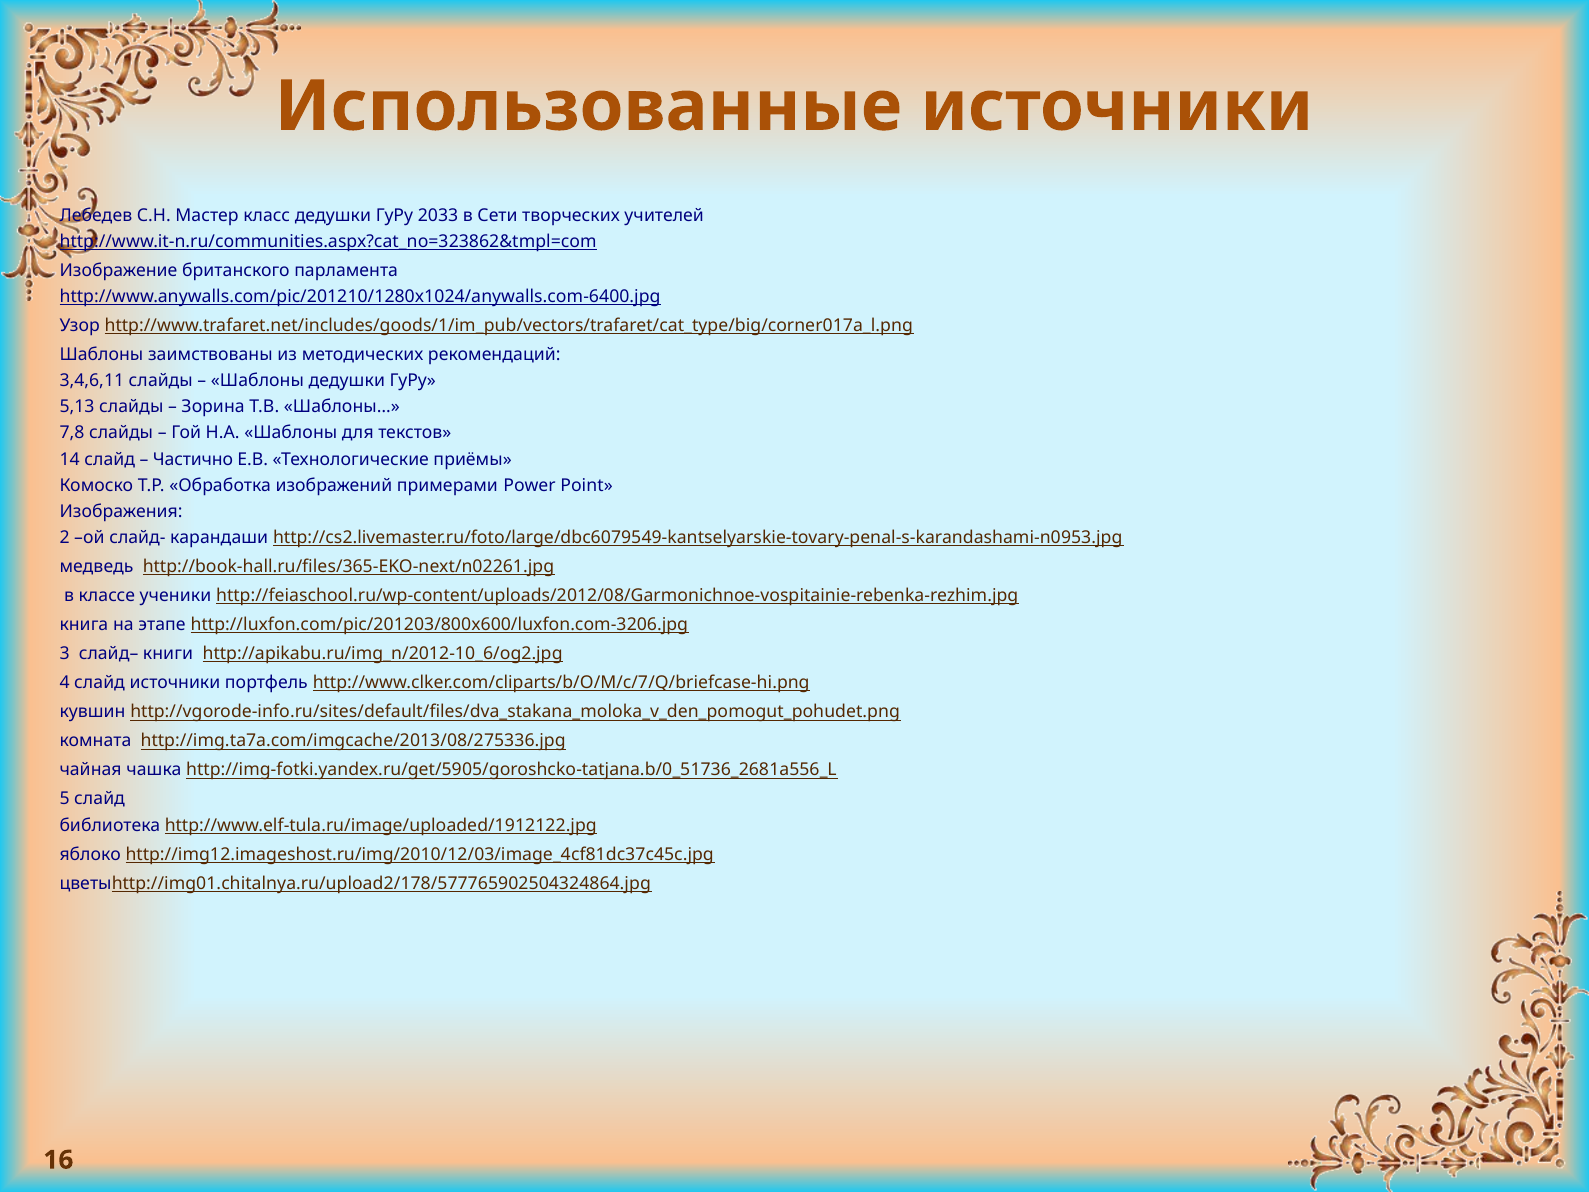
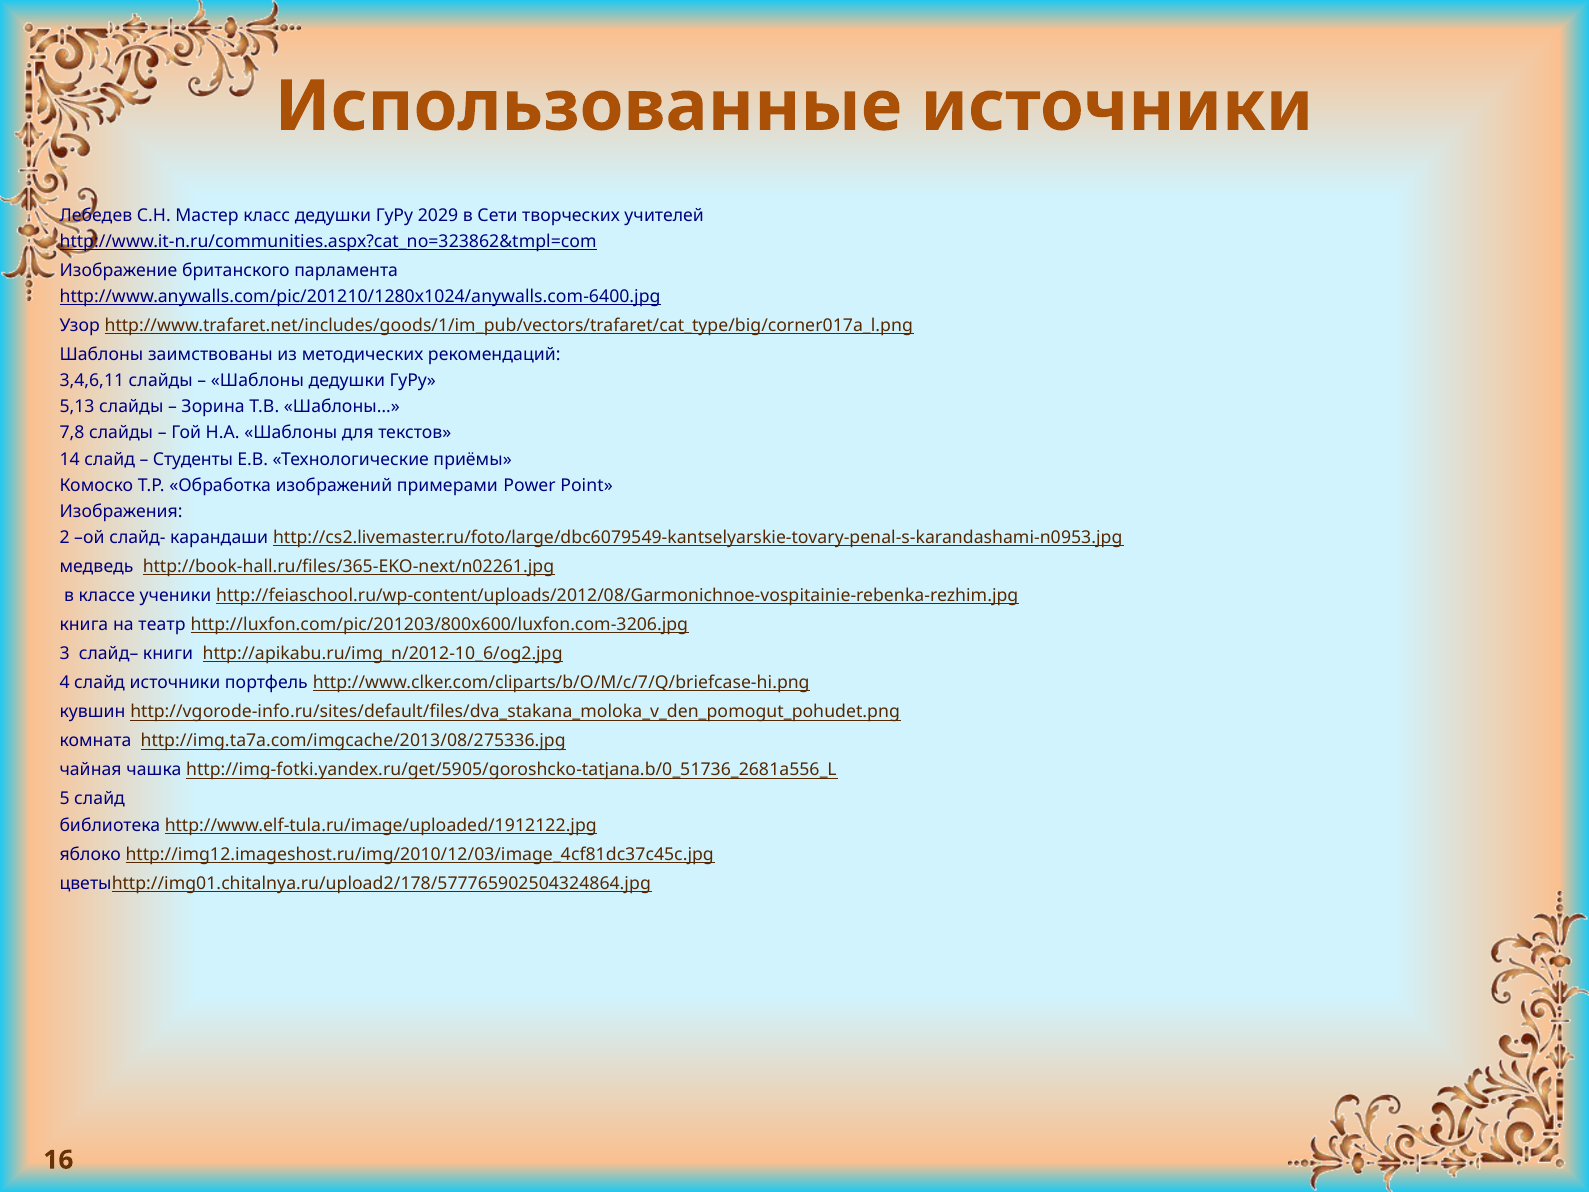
2033: 2033 -> 2029 (438, 215)
Частично: Частично -> Студенты (193, 459)
этапе: этапе -> театр (162, 625)
